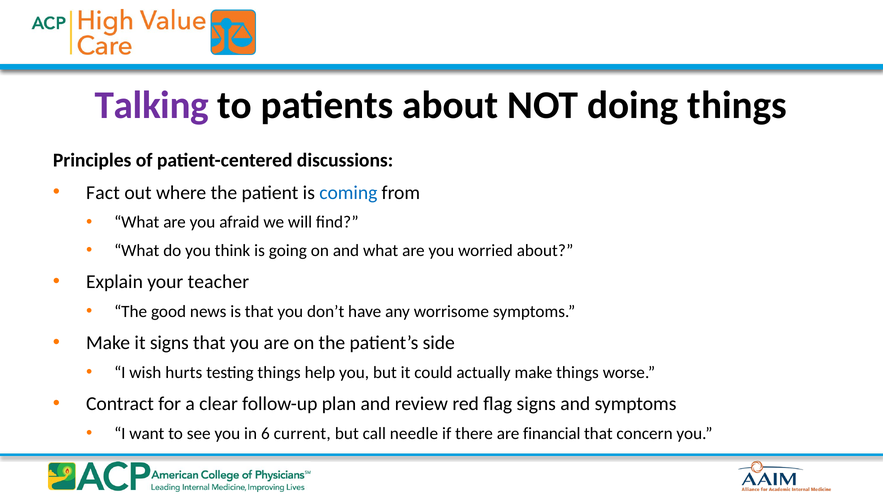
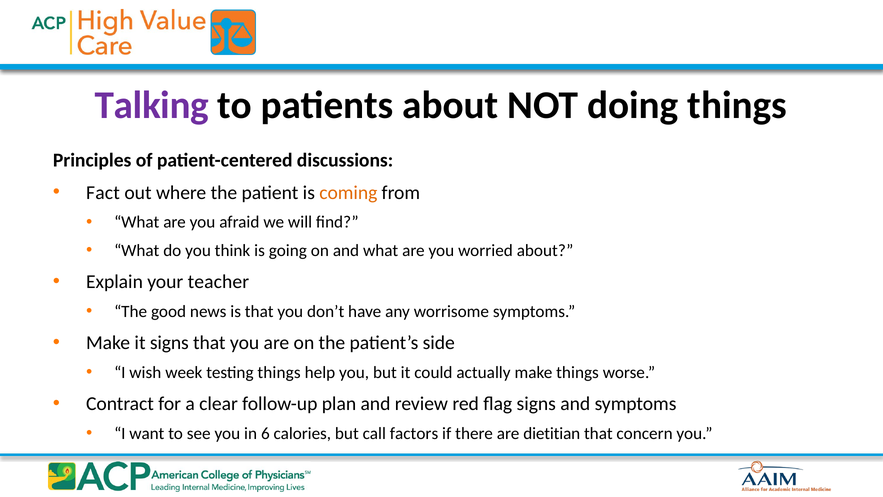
coming colour: blue -> orange (348, 192)
hurts: hurts -> week (184, 372)
current: current -> calories (302, 433)
needle: needle -> factors (414, 433)
financial: financial -> dietitian (552, 433)
